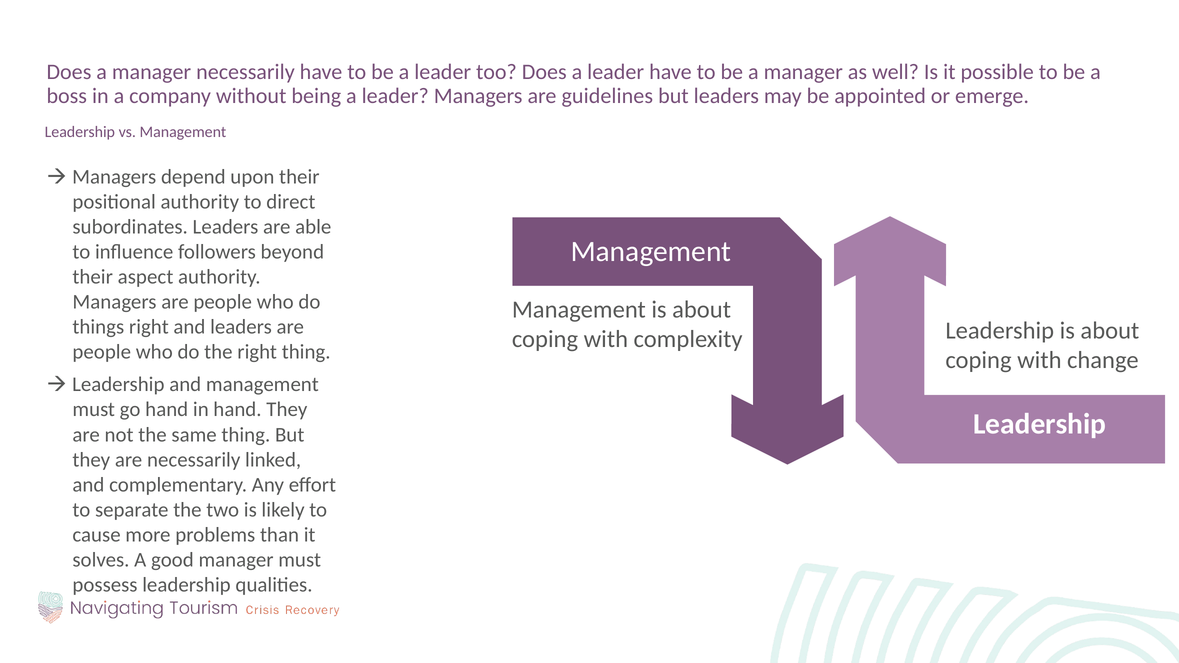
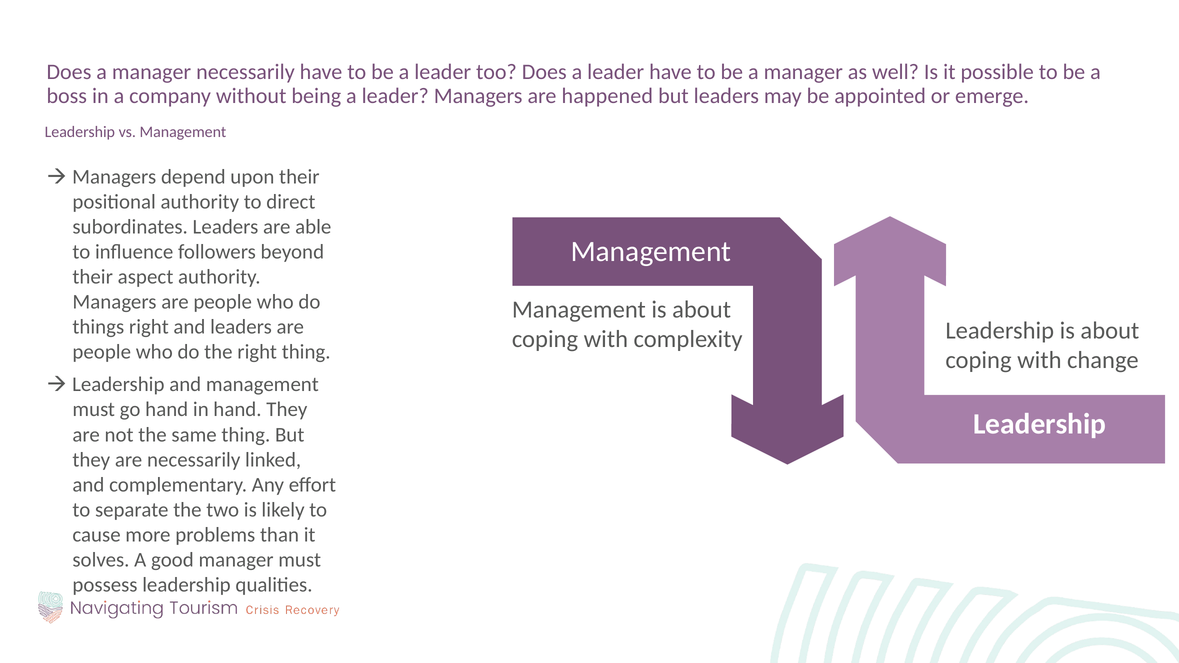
guidelines: guidelines -> happened (607, 96)
